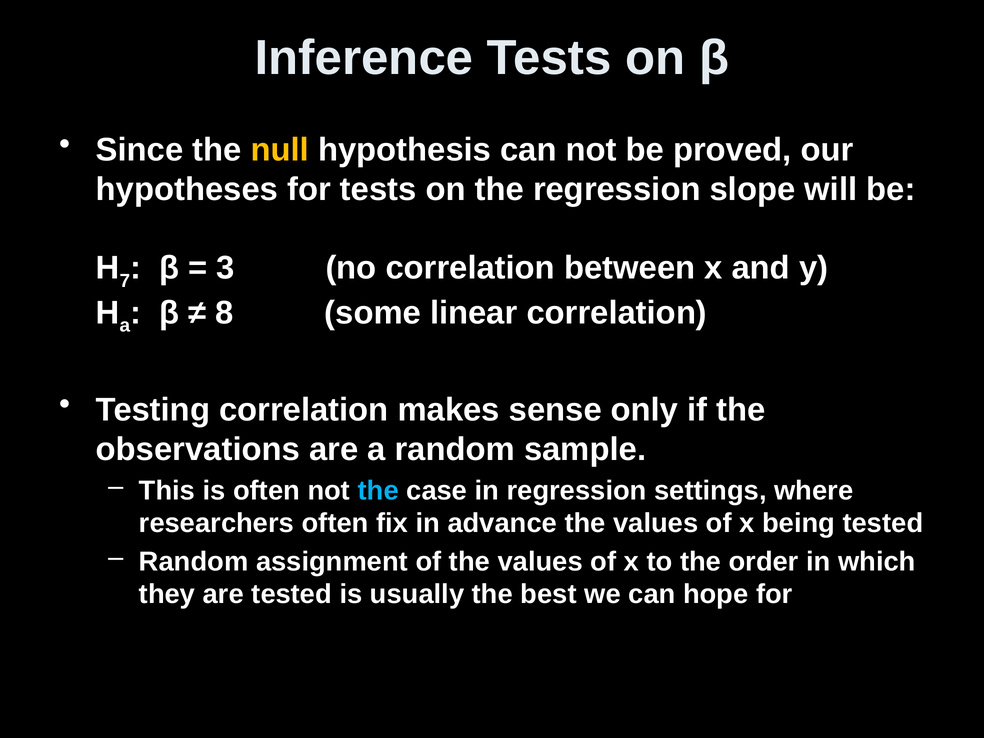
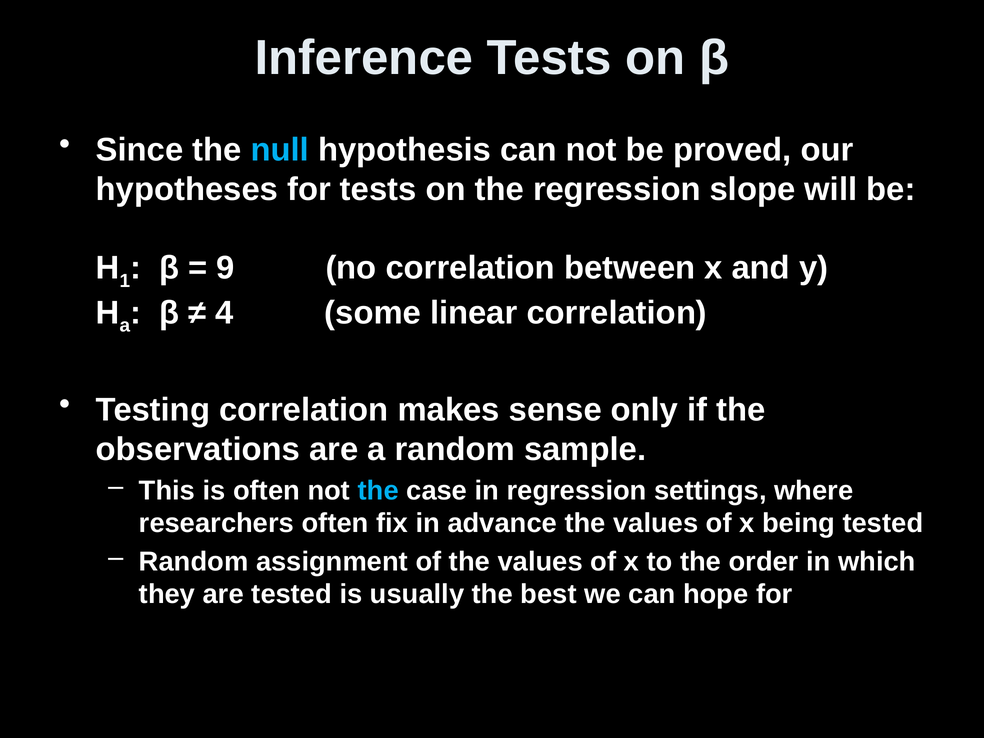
null colour: yellow -> light blue (280, 150)
7: 7 -> 1 (125, 281)
3: 3 -> 9 (225, 268)
8: 8 -> 4 (224, 313)
